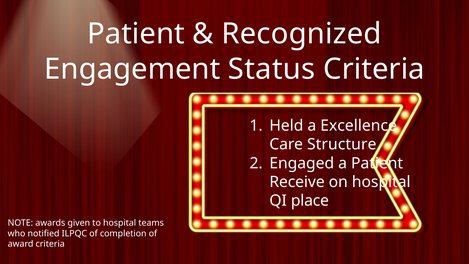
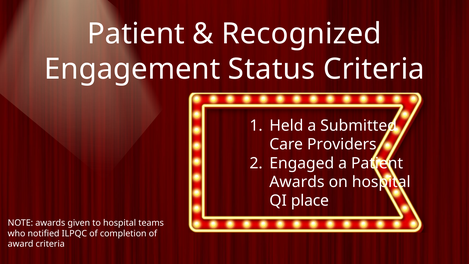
Excellence: Excellence -> Submitted (359, 126)
Structure: Structure -> Providers (342, 144)
Receive: Receive -> Awards (297, 182)
